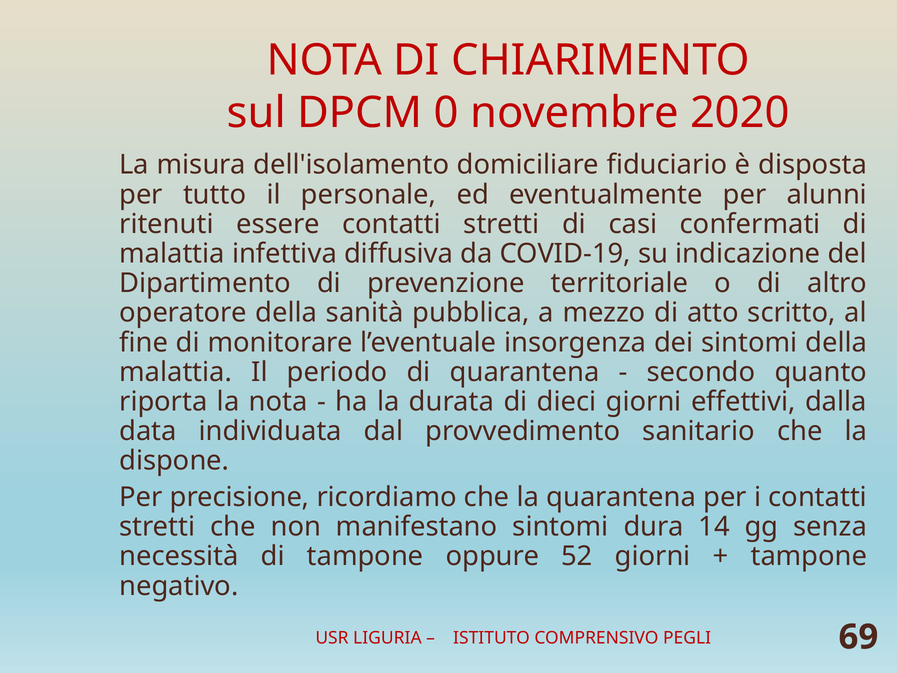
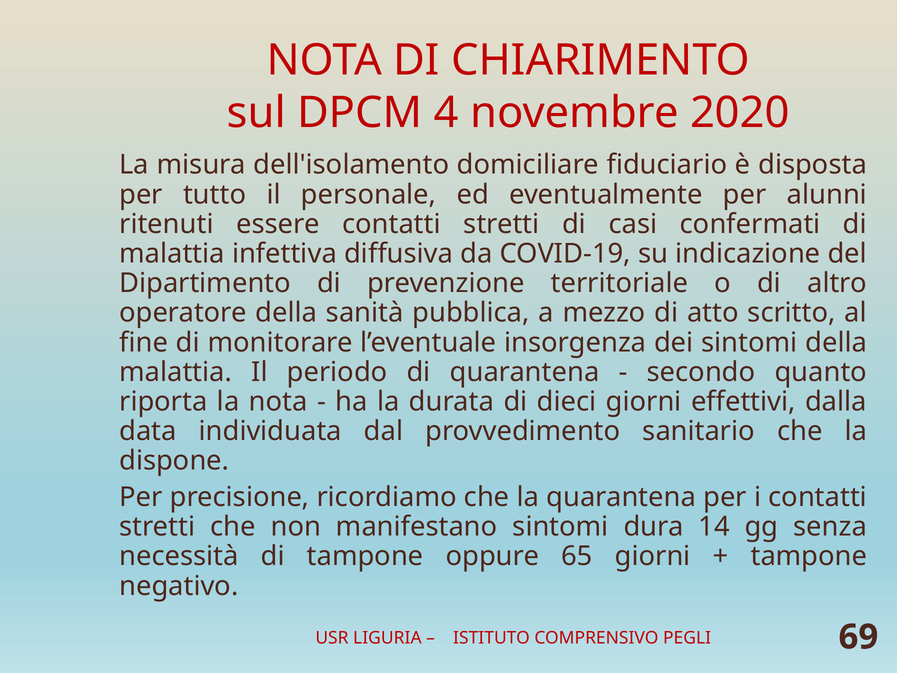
0: 0 -> 4 (446, 113)
52: 52 -> 65 (577, 556)
